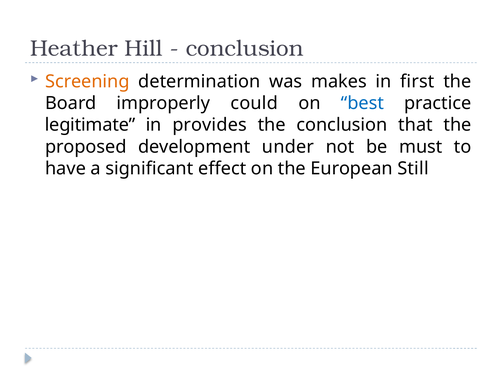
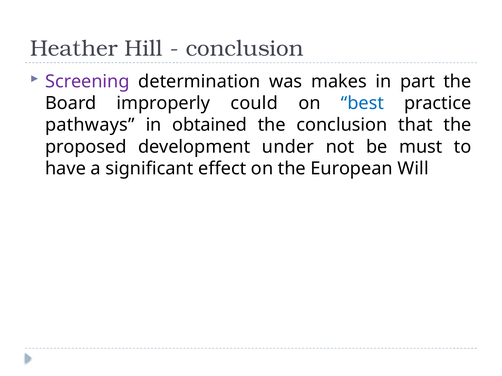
Screening colour: orange -> purple (87, 82)
first: first -> part (418, 82)
legitimate: legitimate -> pathways (90, 125)
provides: provides -> obtained (210, 125)
Still: Still -> Will (413, 169)
